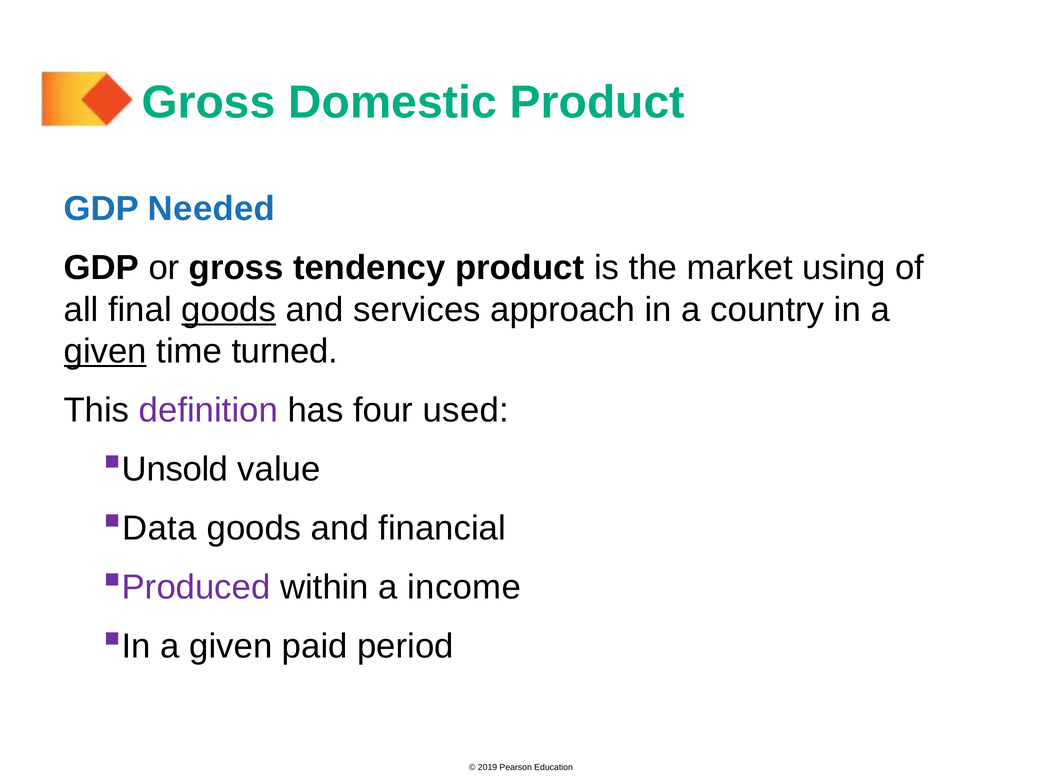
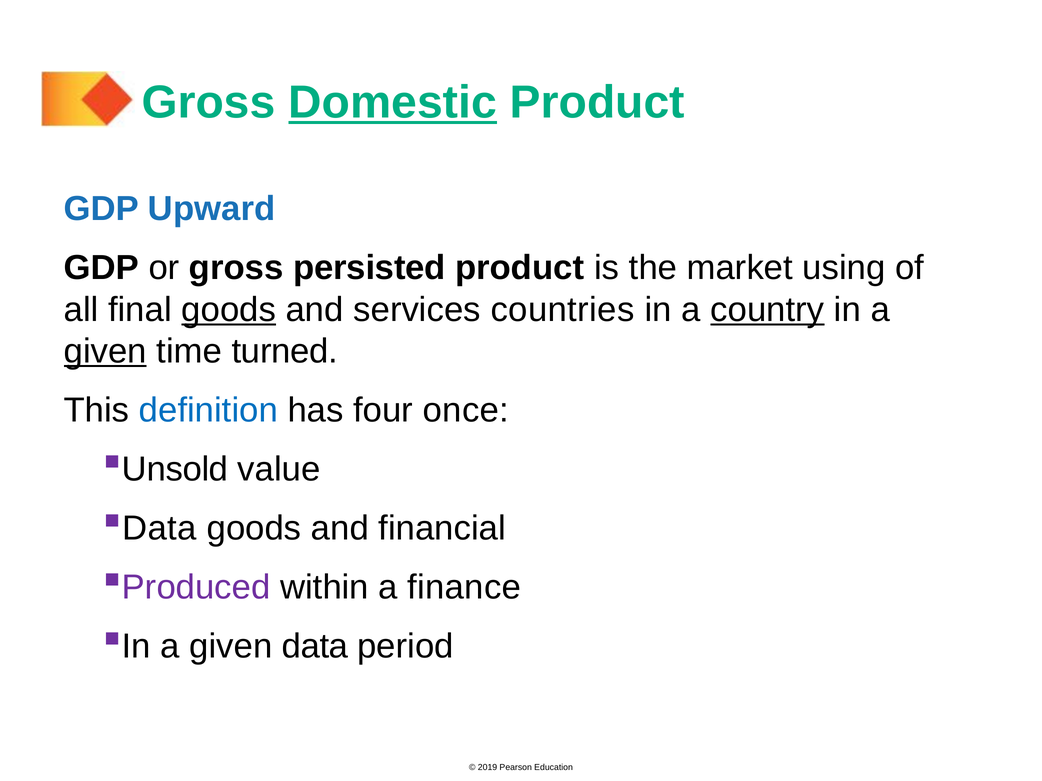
Domestic underline: none -> present (393, 103)
Needed: Needed -> Upward (212, 209)
tendency: tendency -> persisted (369, 268)
approach: approach -> countries (563, 310)
country underline: none -> present (767, 310)
definition colour: purple -> blue (208, 411)
used: used -> once (466, 411)
income: income -> finance (464, 588)
given paid: paid -> data (315, 647)
